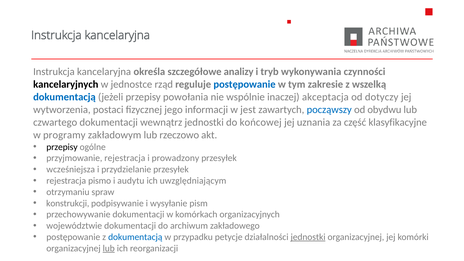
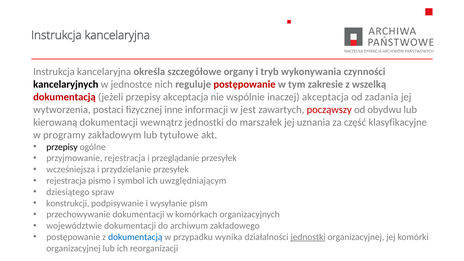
analizy: analizy -> organy (239, 72)
rząd: rząd -> nich (164, 84)
postępowanie colour: blue -> red (245, 84)
dokumentacją colour: blue -> red (64, 97)
przepisy powołania: powołania -> akceptacja (186, 97)
dotyczy: dotyczy -> zadania (382, 97)
jego: jego -> inne (174, 110)
począwszy colour: blue -> red (329, 110)
czwartego: czwartego -> kierowaną (55, 122)
końcowej: końcowej -> marszałek (261, 122)
rzeczowo: rzeczowo -> tytułowe (179, 135)
prowadzony: prowadzony -> przeglądanie (176, 158)
audytu: audytu -> symbol (131, 181)
otrzymaniu: otrzymaniu -> dziesiątego (68, 192)
petycje: petycje -> wynika (229, 237)
lub underline: present -> none (109, 248)
